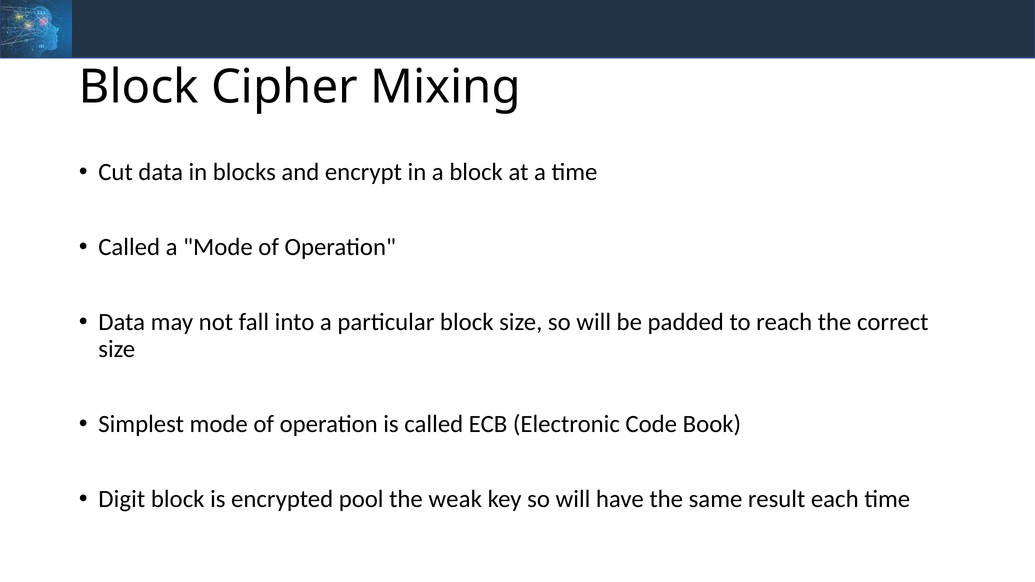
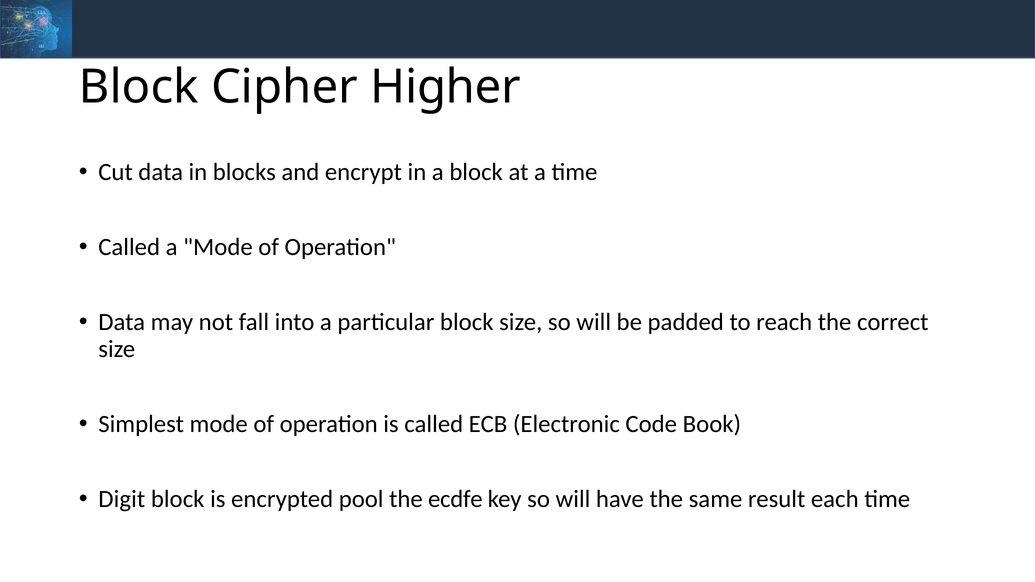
Mixing: Mixing -> Higher (446, 87)
weak: weak -> ecdfe (455, 499)
